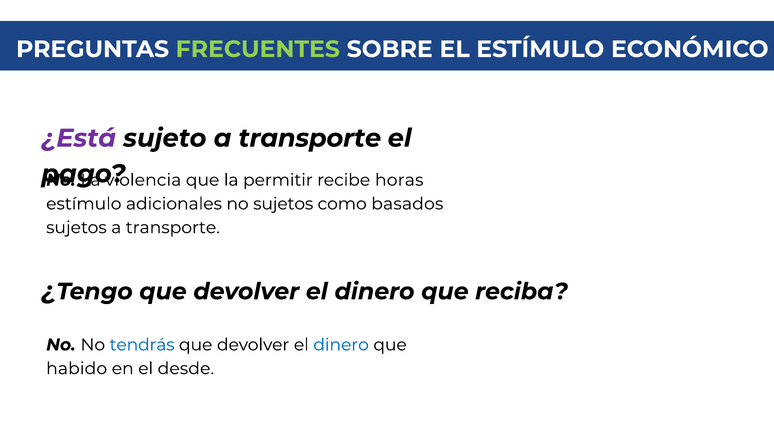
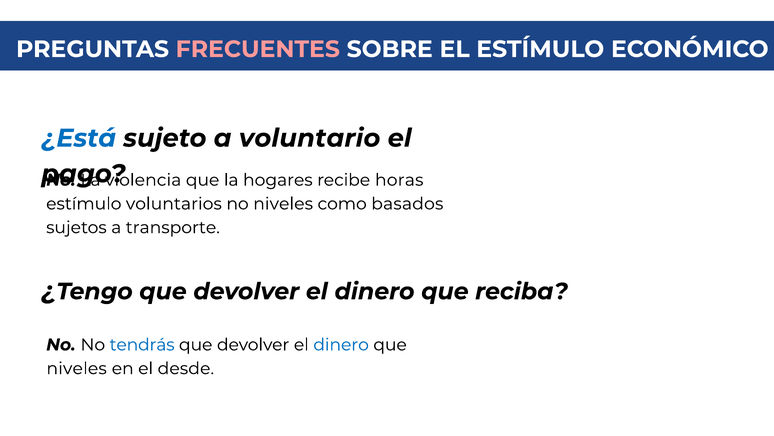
FRECUENTES colour: light green -> pink (258, 49)
¿Está colour: purple -> blue (79, 138)
sujeto a transporte: transporte -> voluntario (310, 138)
permitir: permitir -> hogares (278, 180)
adicionales: adicionales -> voluntarios (174, 204)
no sujetos: sujetos -> niveles (283, 204)
habido: habido -> niveles (77, 368)
